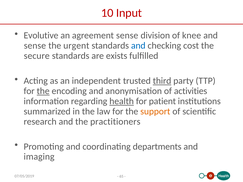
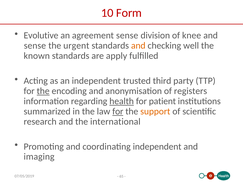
Input: Input -> Form (129, 13)
and colour: blue -> orange (138, 46)
cost: cost -> well (191, 46)
secure: secure -> known (37, 56)
exists: exists -> apply (117, 56)
third underline: present -> none (162, 81)
activities: activities -> registers (191, 91)
for underline: none -> present (118, 112)
practitioners: practitioners -> international (115, 122)
coordinating departments: departments -> independent (157, 147)
